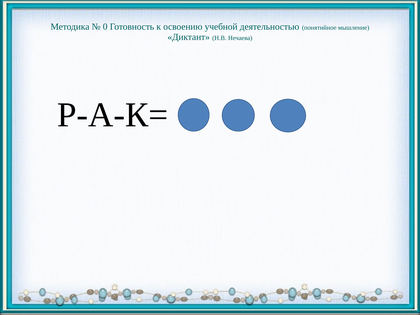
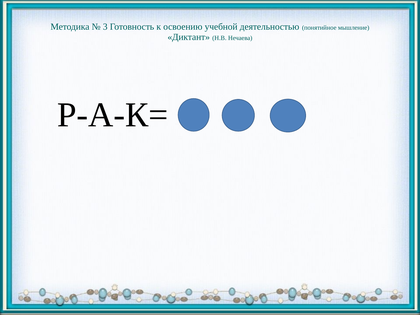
0: 0 -> 3 (105, 27)
